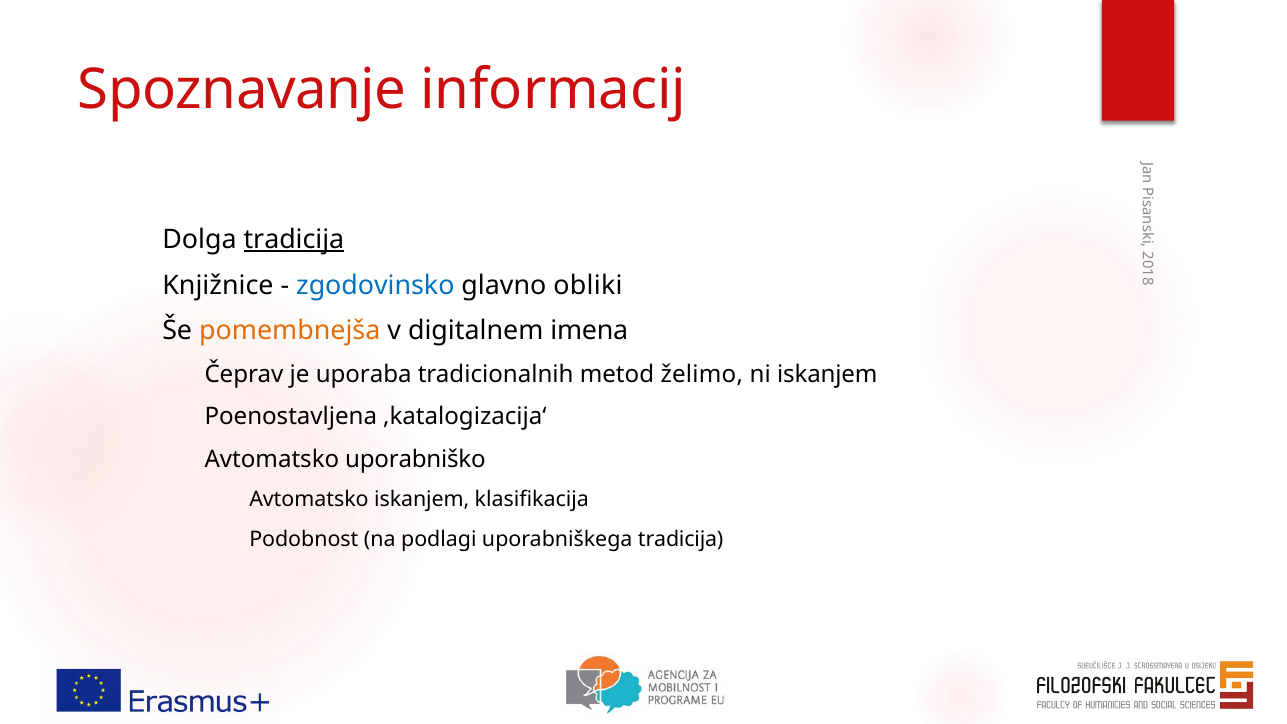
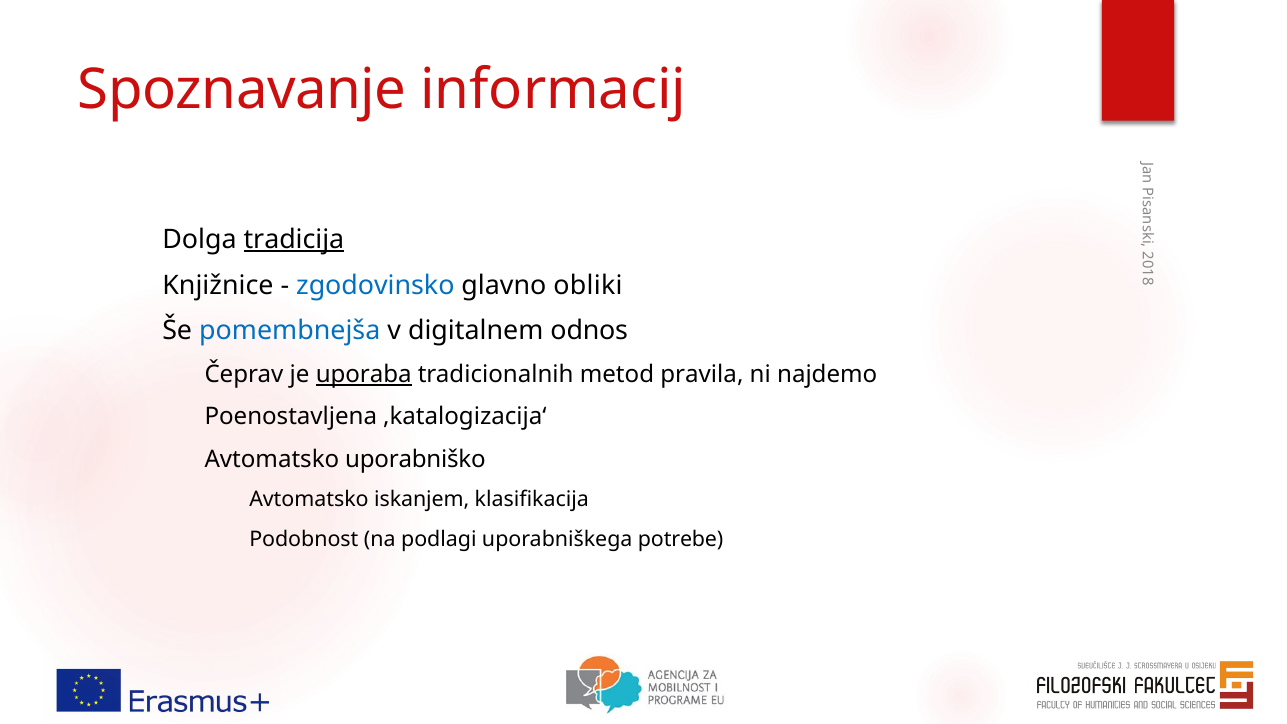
pomembnejša colour: orange -> blue (290, 331)
imena: imena -> odnos (589, 331)
uporaba underline: none -> present (364, 375)
želimo: želimo -> pravila (702, 375)
ni iskanjem: iskanjem -> najdemo (827, 375)
uporabniškega tradicija: tradicija -> potrebe (681, 539)
